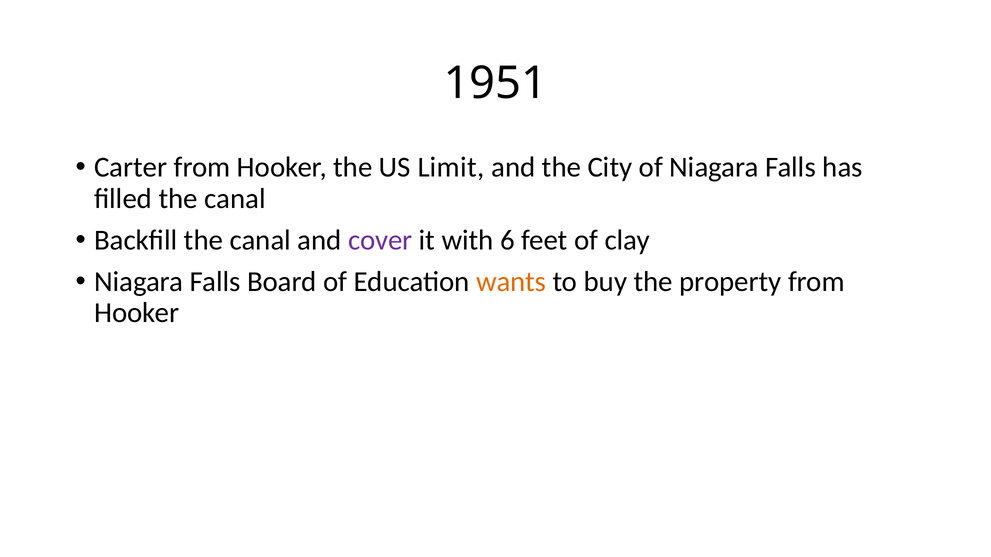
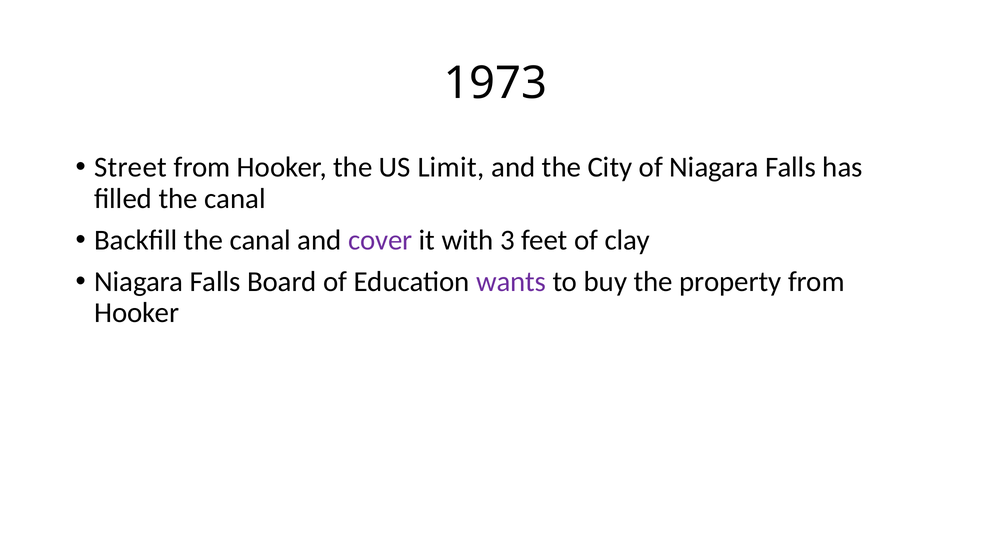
1951: 1951 -> 1973 (495, 83)
Carter: Carter -> Street (131, 168)
6: 6 -> 3 (507, 240)
wants colour: orange -> purple (511, 282)
